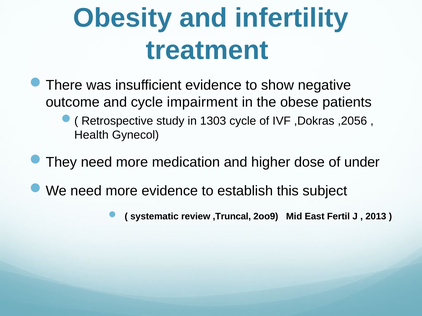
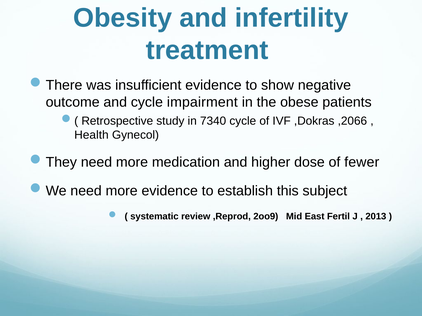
1303: 1303 -> 7340 (213, 121)
,2056: ,2056 -> ,2066 (352, 121)
under: under -> fewer (362, 163)
,Truncal: ,Truncal -> ,Reprod (232, 217)
